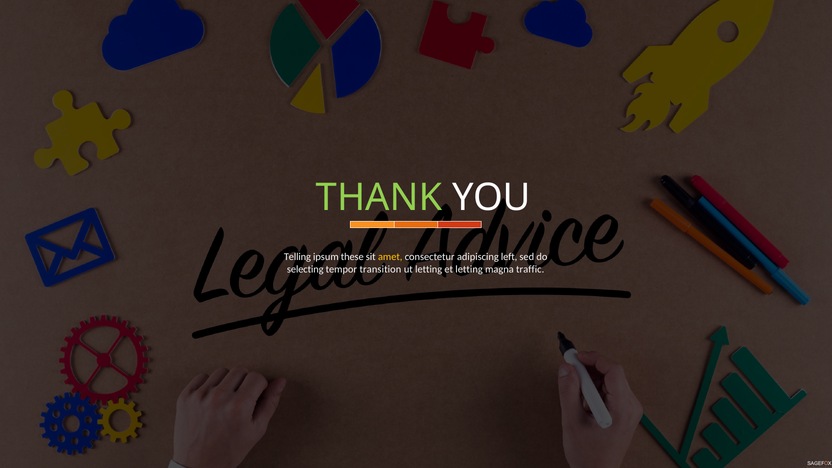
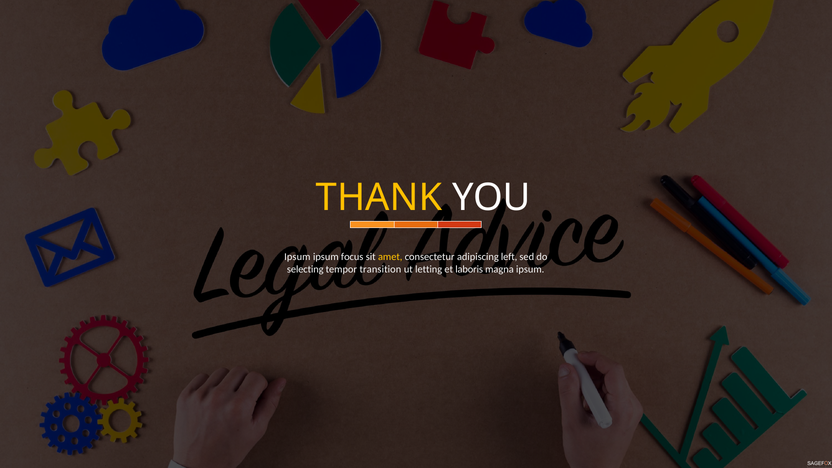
THANK colour: light green -> yellow (379, 197)
Telling: Telling -> Ipsum (297, 257)
these: these -> focus (352, 257)
et letting: letting -> laboris (469, 269)
magna traffic: traffic -> ipsum (530, 269)
